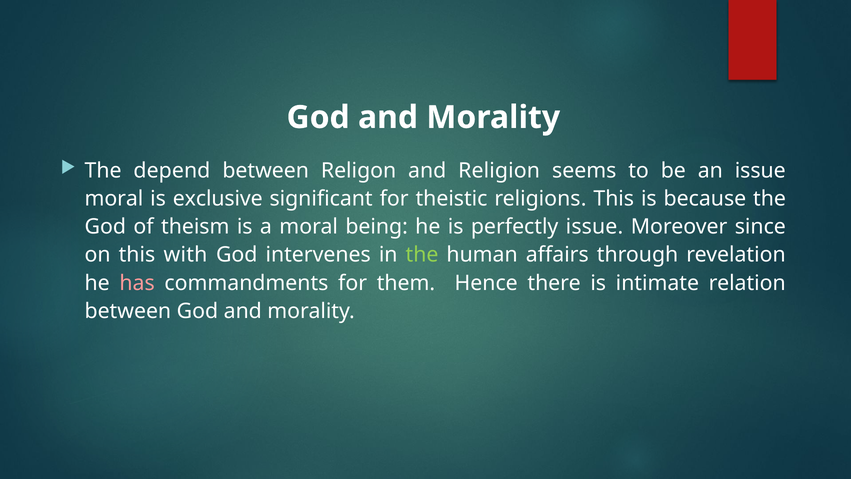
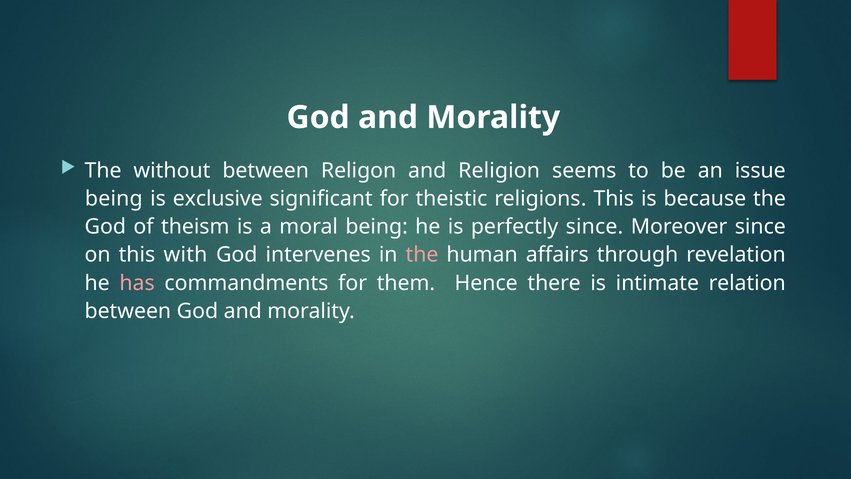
depend: depend -> without (172, 171)
moral: moral -> being (114, 199)
perfectly issue: issue -> since (594, 227)
the colour: light green -> pink (422, 255)
